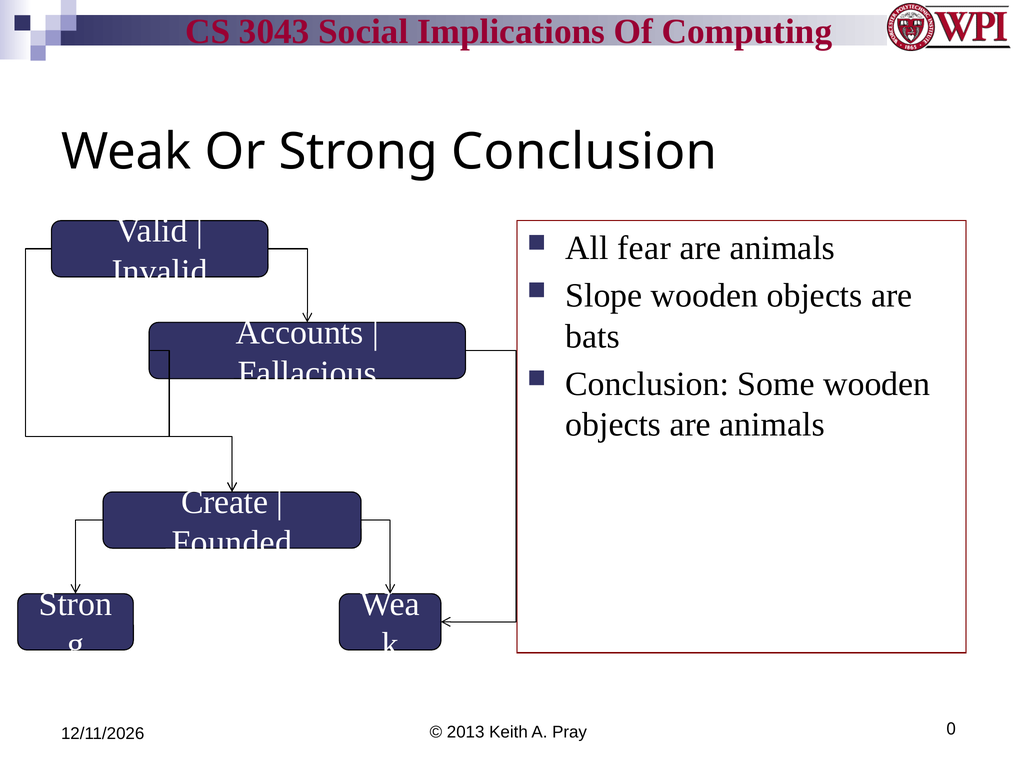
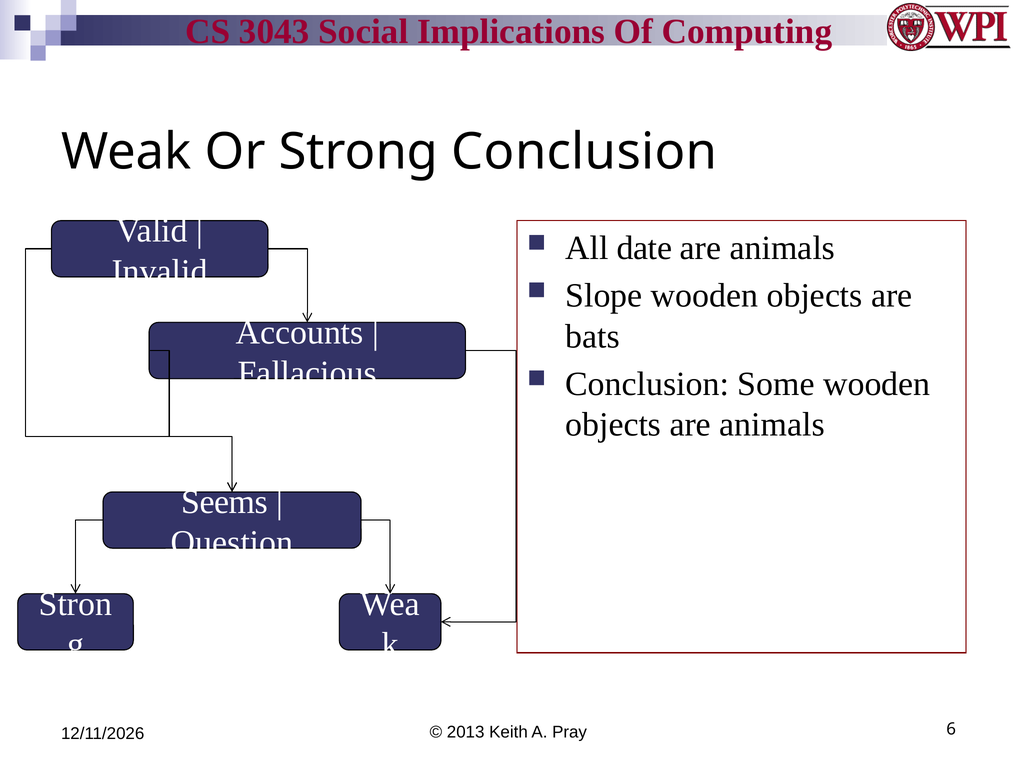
fear: fear -> date (644, 248)
Create: Create -> Seems (225, 502)
Founded: Founded -> Question (232, 543)
0: 0 -> 6 (951, 729)
